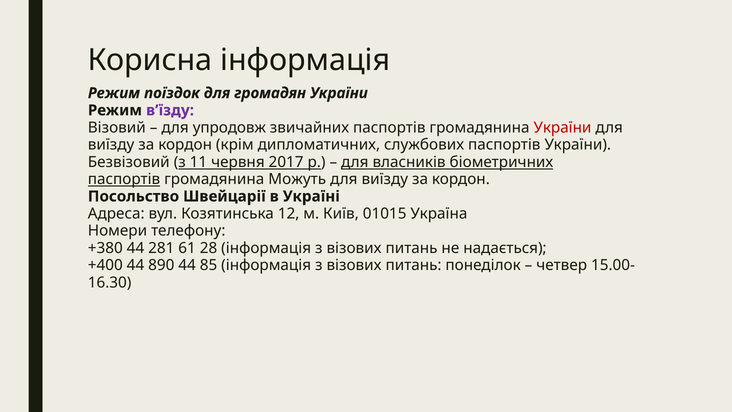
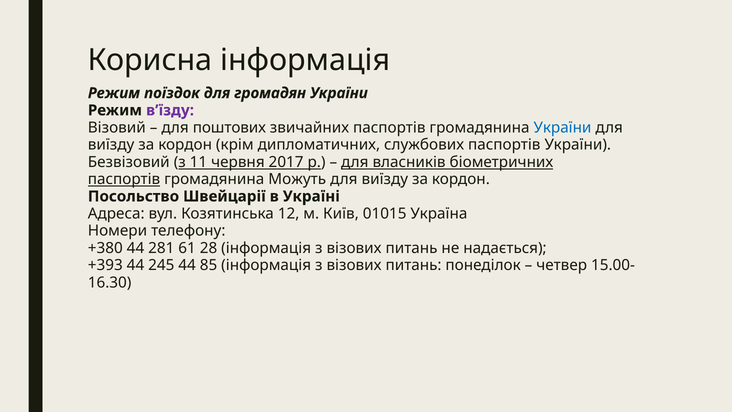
упродовж: упродовж -> поштових (229, 127)
України colour: red -> blue (563, 127)
+400: +400 -> +393 (105, 265)
890: 890 -> 245 (161, 265)
